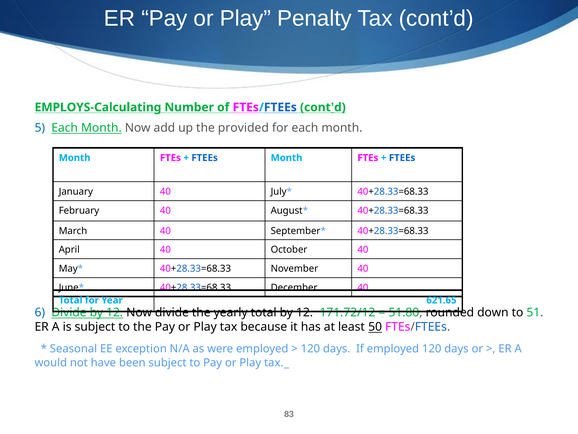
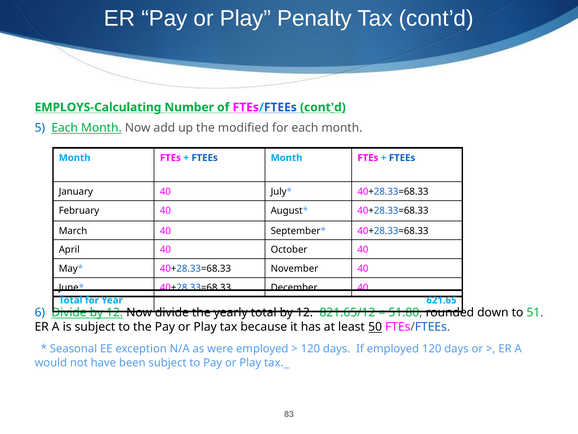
provided: provided -> modified (243, 128)
171.72/12: 171.72/12 -> 821.65/12 (347, 312)
